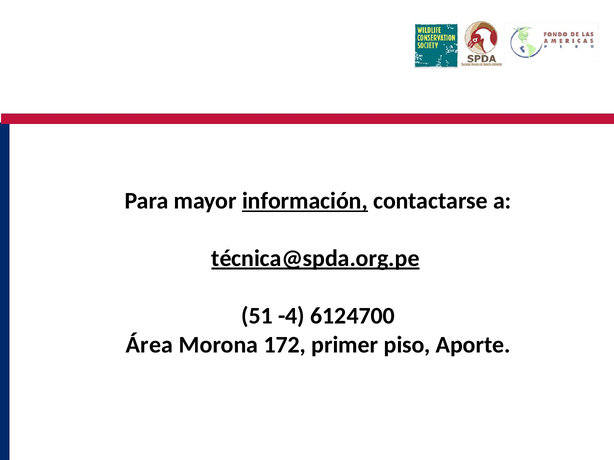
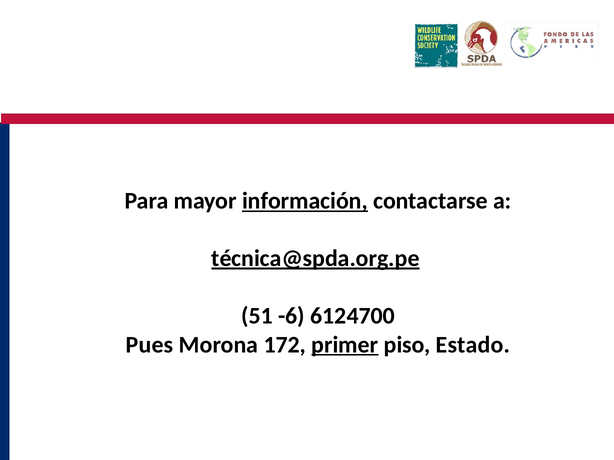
-4: -4 -> -6 (292, 316)
Área: Área -> Pues (149, 345)
primer underline: none -> present (345, 345)
Aporte: Aporte -> Estado (473, 345)
